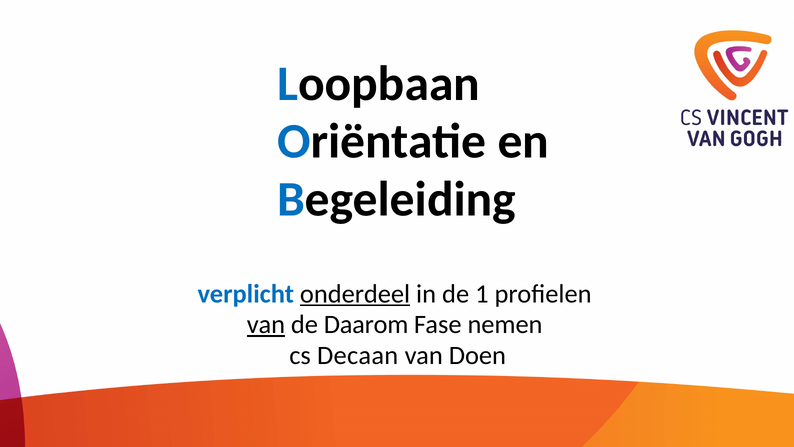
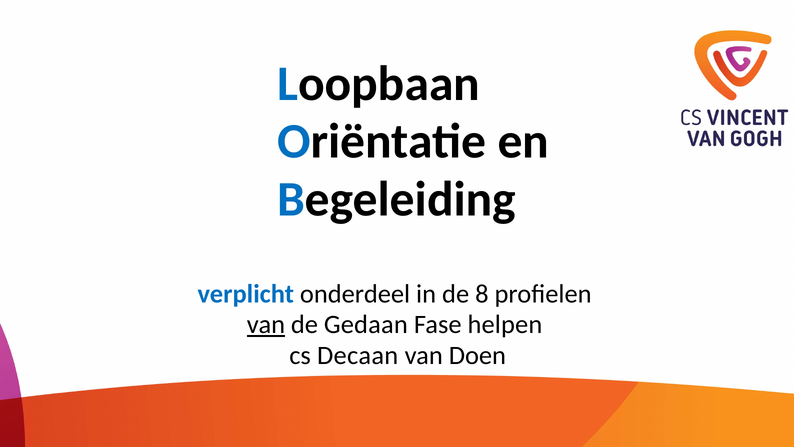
onderdeel underline: present -> none (355, 294)
1: 1 -> 8 (482, 294)
Daarom: Daarom -> Gedaan (366, 324)
nemen: nemen -> helpen (505, 324)
